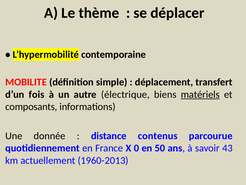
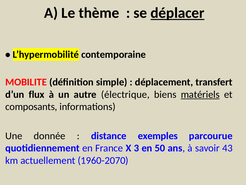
déplacer underline: none -> present (178, 13)
fois: fois -> flux (37, 94)
contenus: contenus -> exemples (158, 135)
0: 0 -> 3 (136, 148)
1960-2013: 1960-2013 -> 1960-2070 (103, 160)
